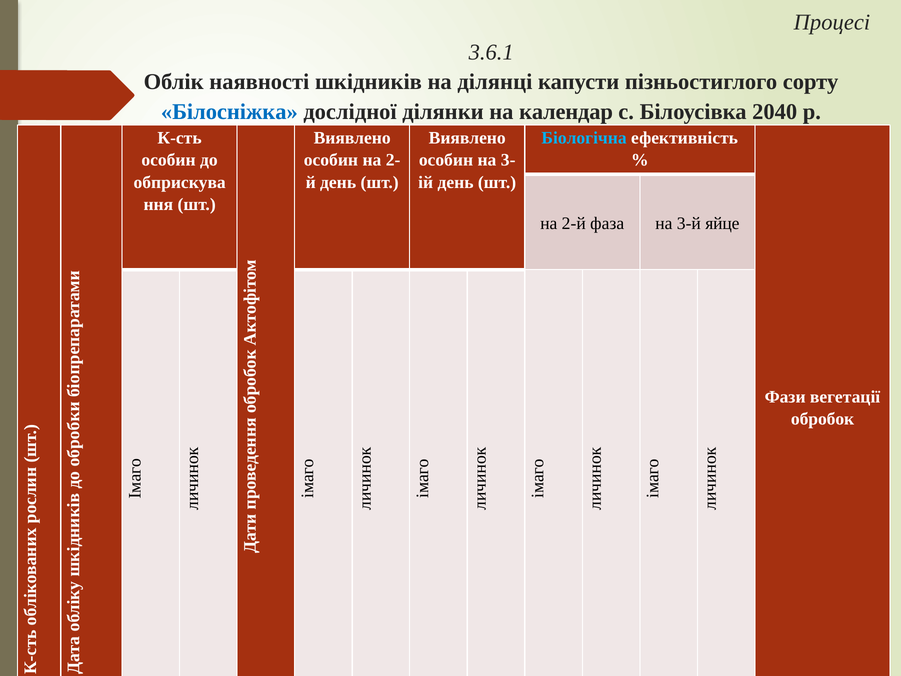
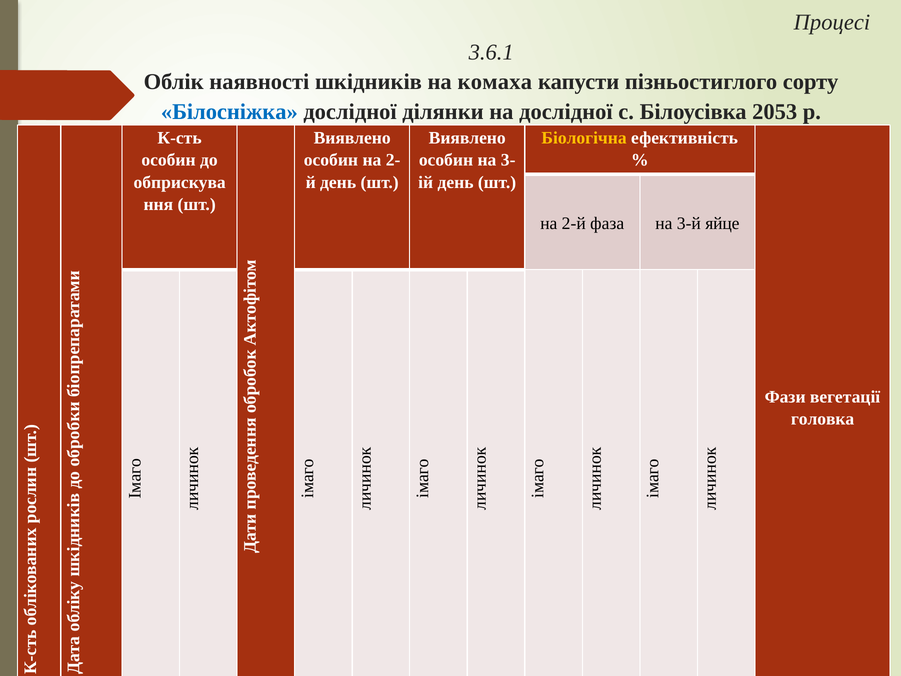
ділянці: ділянці -> комаха (495, 82)
на календар: календар -> дослідної (566, 112)
2040: 2040 -> 2053 (775, 112)
Біологічна colour: light blue -> yellow (584, 138)
обробок: обробок -> головка (823, 419)
